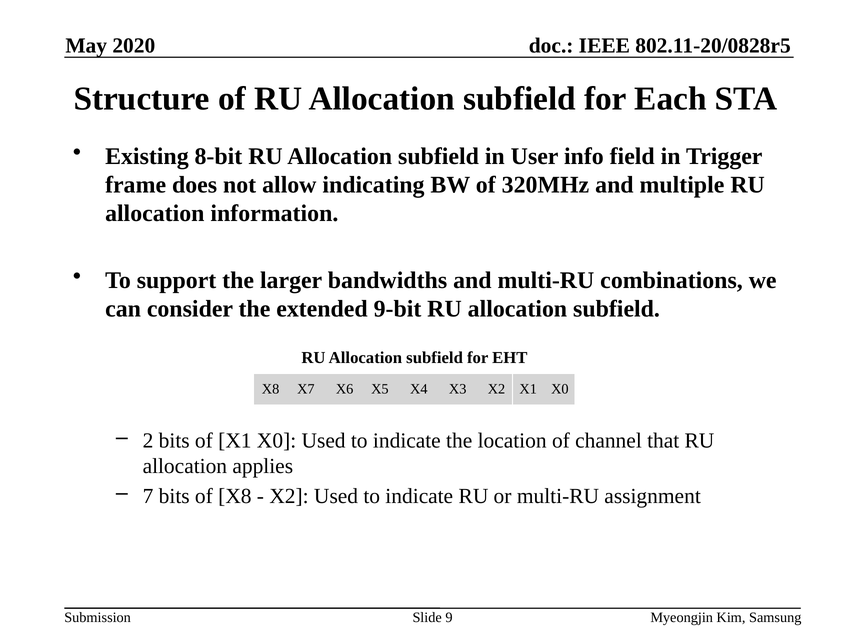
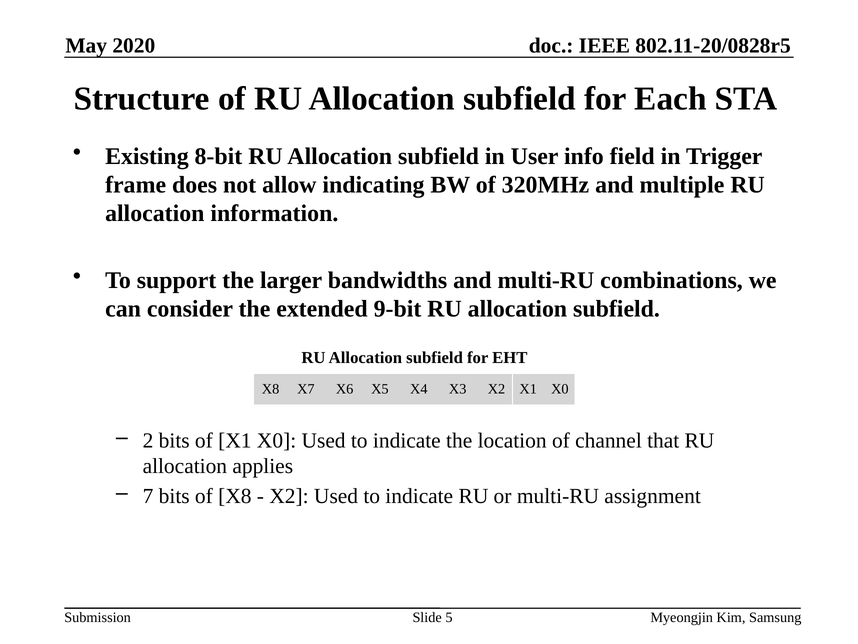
9: 9 -> 5 (449, 617)
